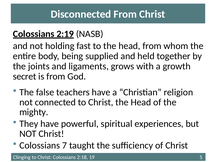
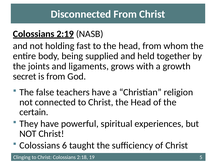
mighty: mighty -> certain (34, 112)
7: 7 -> 6 (65, 145)
